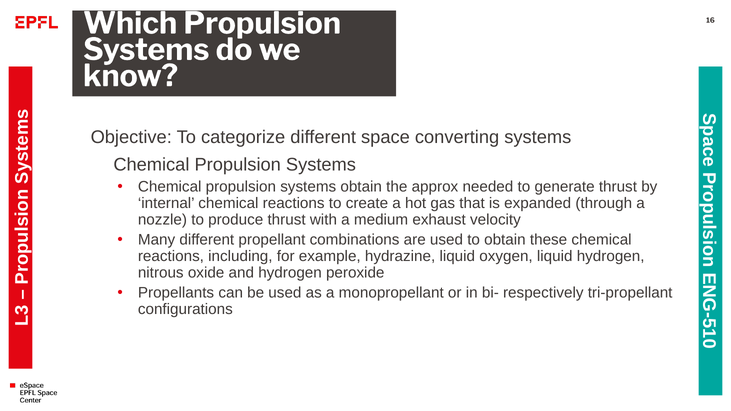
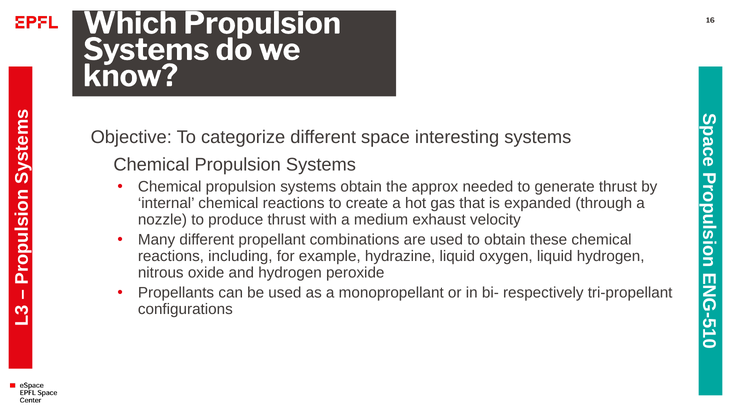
converting: converting -> interesting (457, 138)
